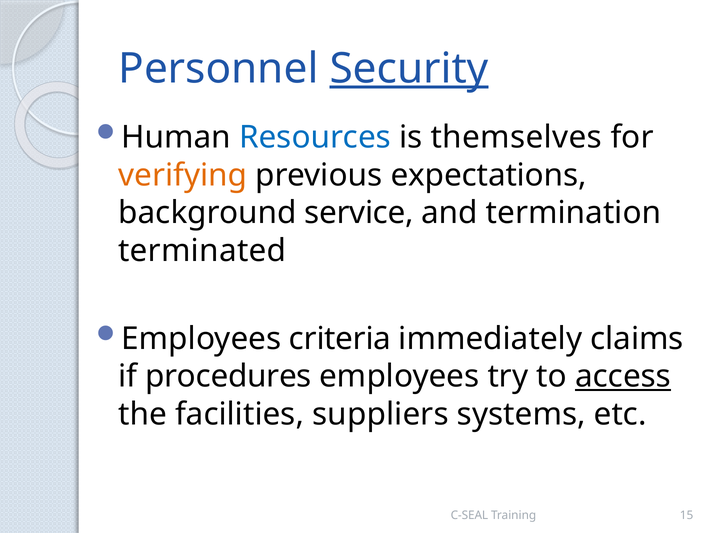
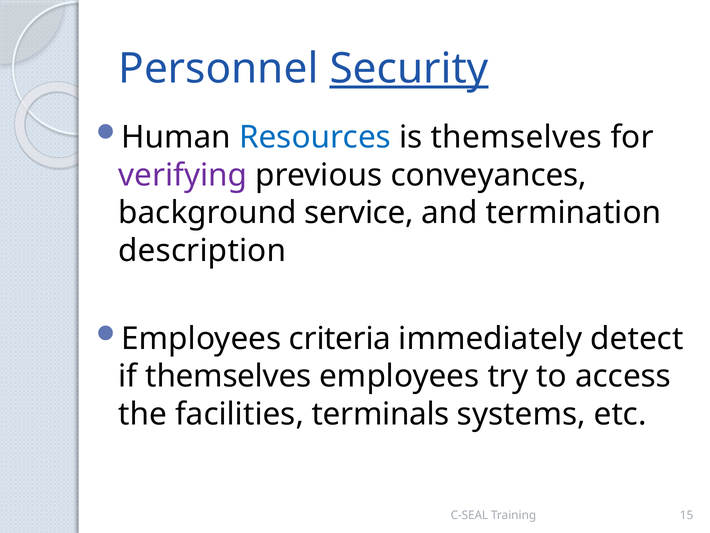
verifying colour: orange -> purple (183, 175)
expectations: expectations -> conveyances (489, 175)
terminated: terminated -> description (202, 251)
claims: claims -> detect (637, 338)
if procedures: procedures -> themselves (228, 376)
access underline: present -> none (623, 376)
suppliers: suppliers -> terminals (381, 414)
